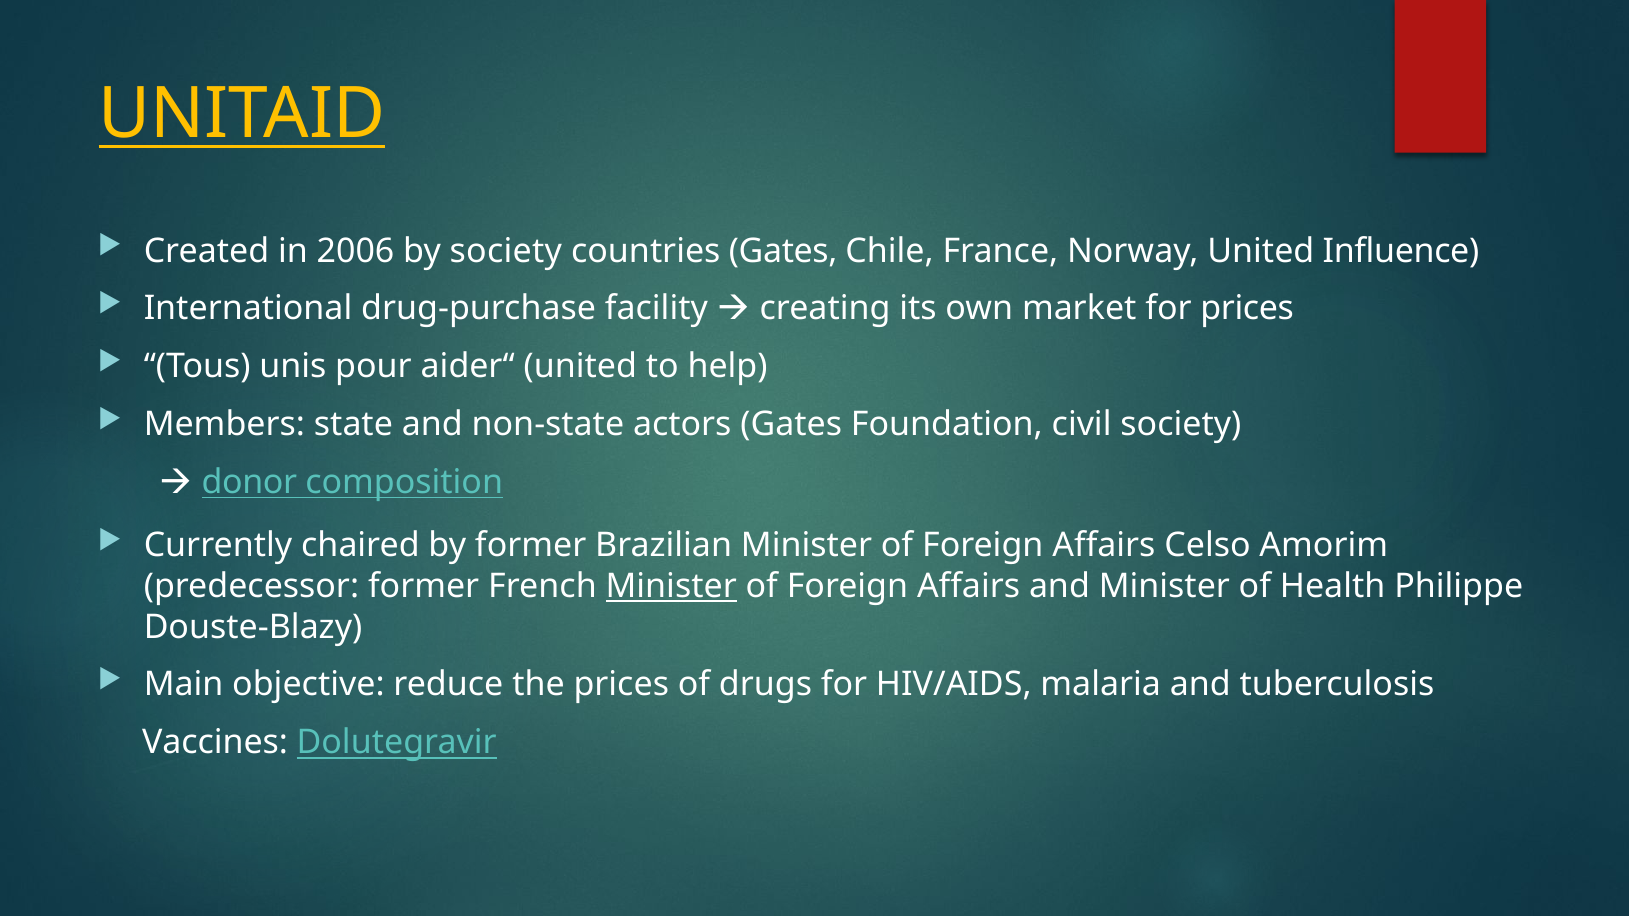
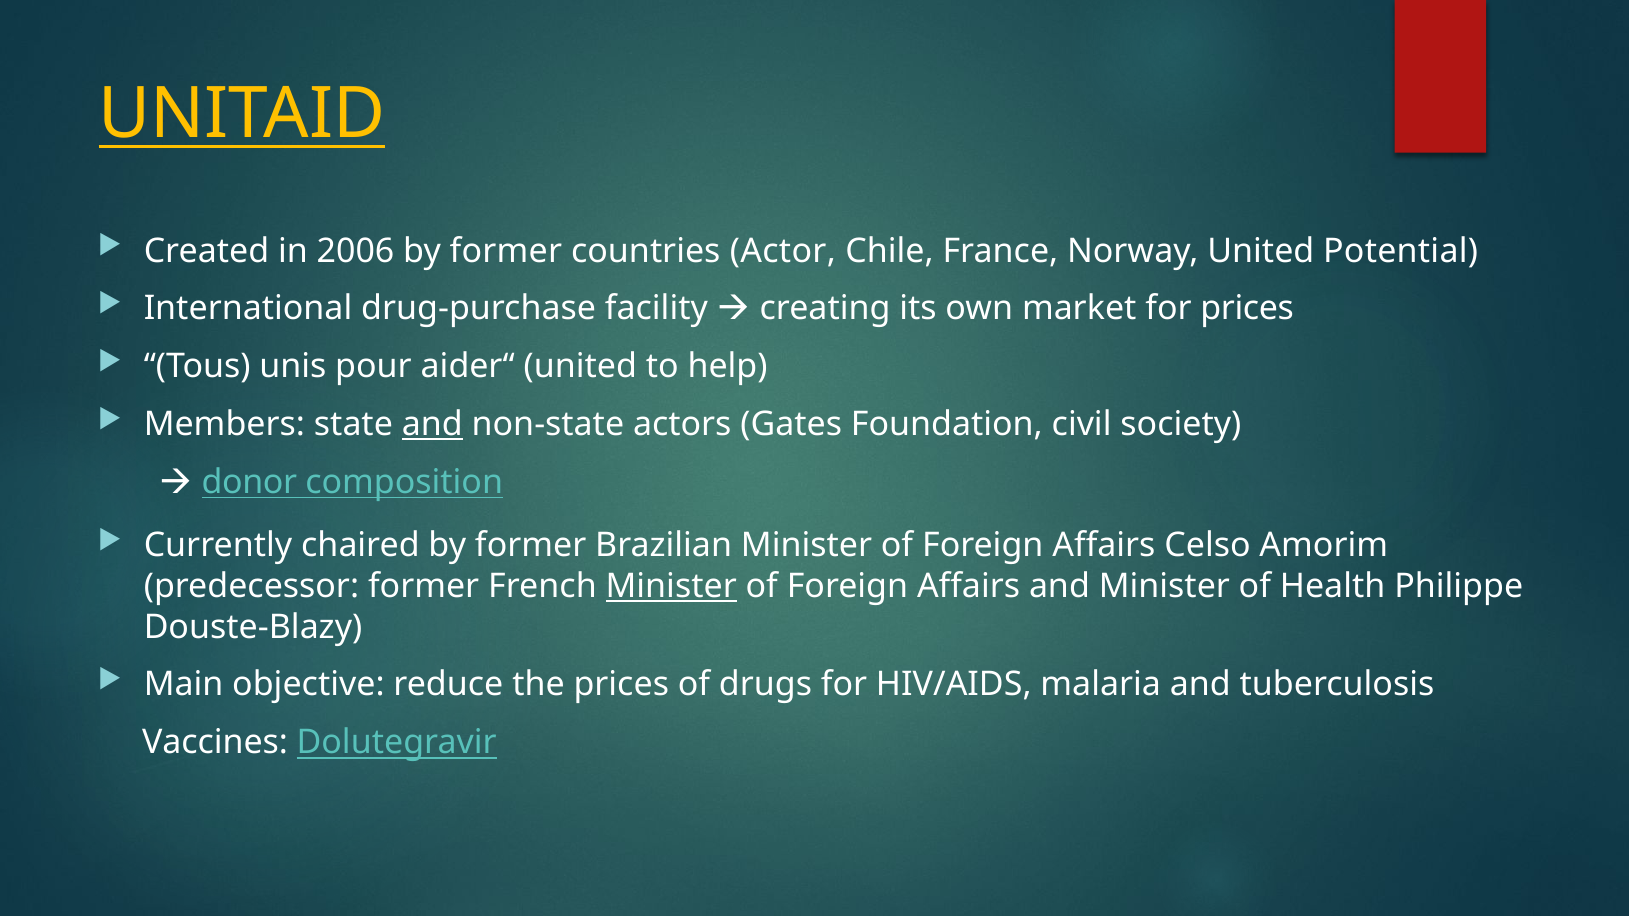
2006 by society: society -> former (506, 251)
countries Gates: Gates -> Actor (783, 251)
Influence: Influence -> Potential (1401, 251)
and underline: none -> present (432, 424)
